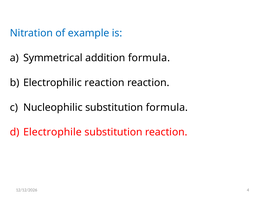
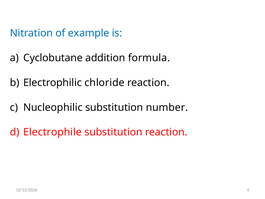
Symmetrical: Symmetrical -> Cyclobutane (53, 58)
Electrophilic reaction: reaction -> chloride (104, 83)
substitution formula: formula -> number (167, 107)
